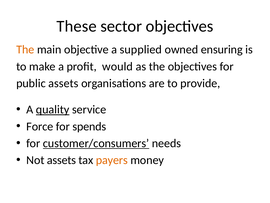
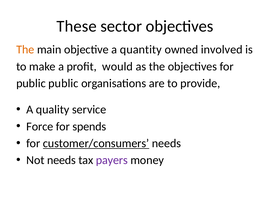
supplied: supplied -> quantity (141, 49)
ensuring: ensuring -> involved (222, 49)
public assets: assets -> public (63, 83)
quality underline: present -> none (53, 109)
Not assets: assets -> needs (61, 160)
payers colour: orange -> purple (112, 160)
